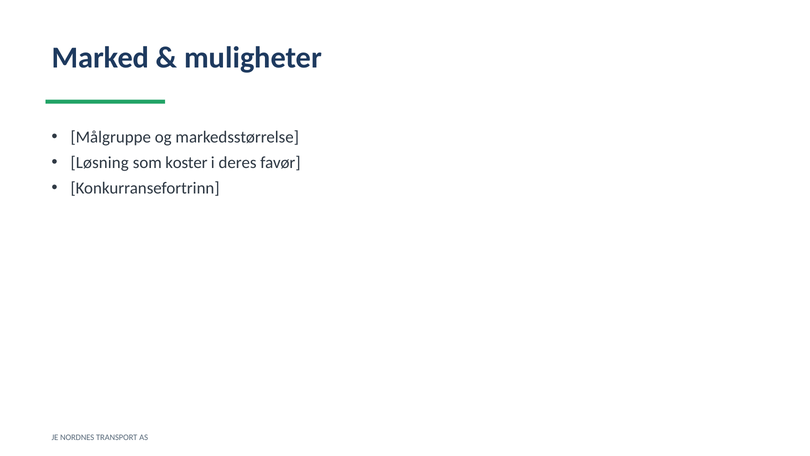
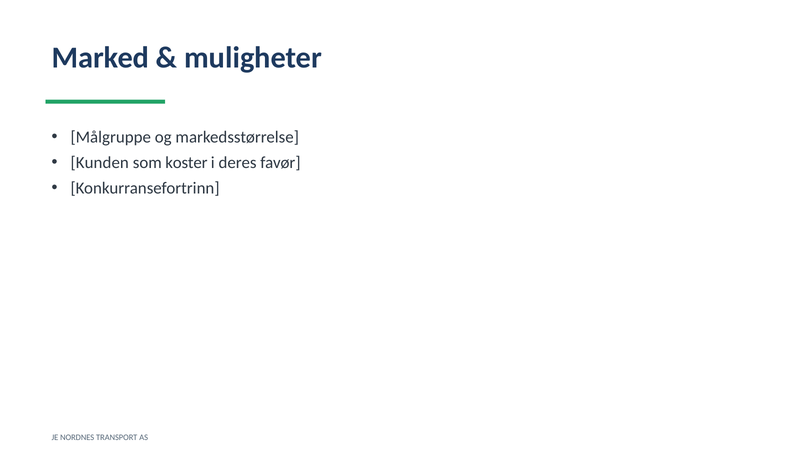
Løsning: Løsning -> Kunden (100, 163)
